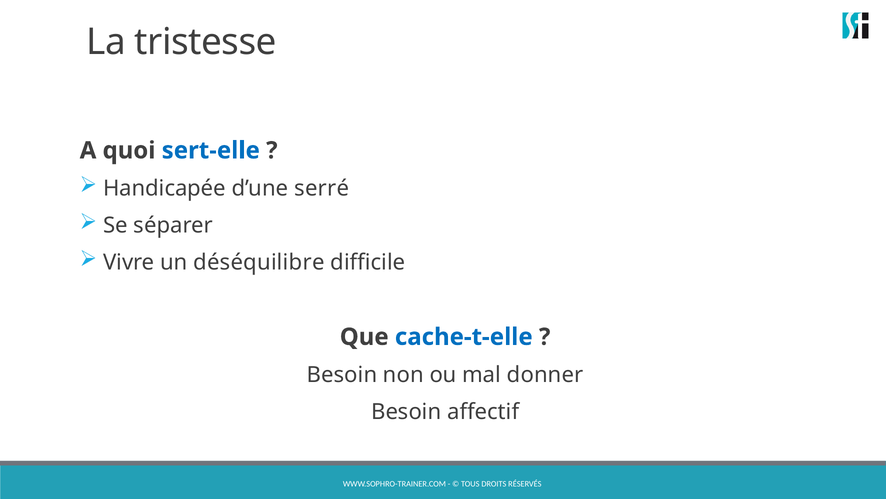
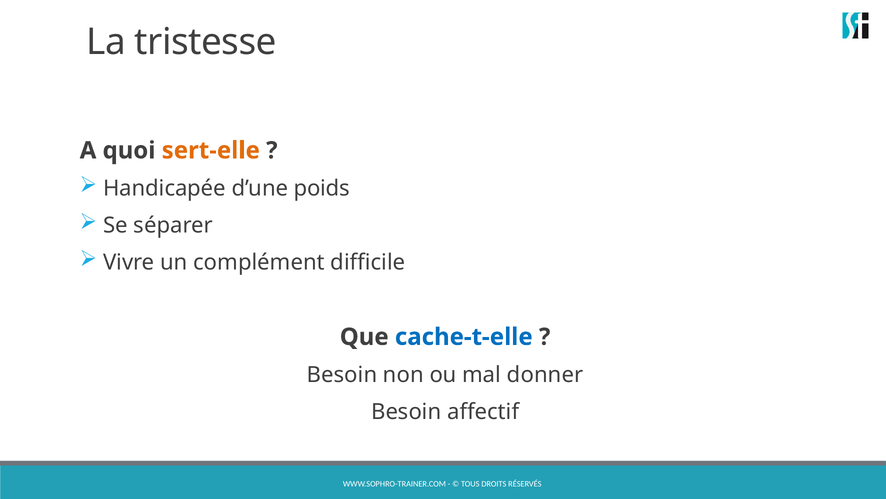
sert-elle colour: blue -> orange (211, 150)
serré: serré -> poids (322, 188)
déséquilibre: déséquilibre -> complément (259, 262)
